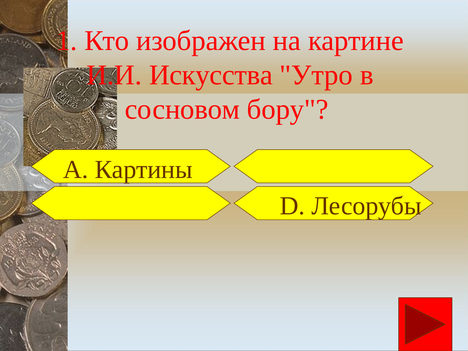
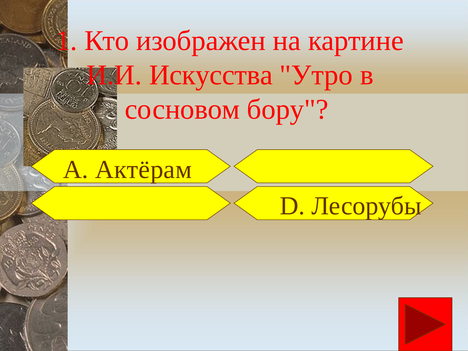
Картины: Картины -> Актёрам (143, 169)
